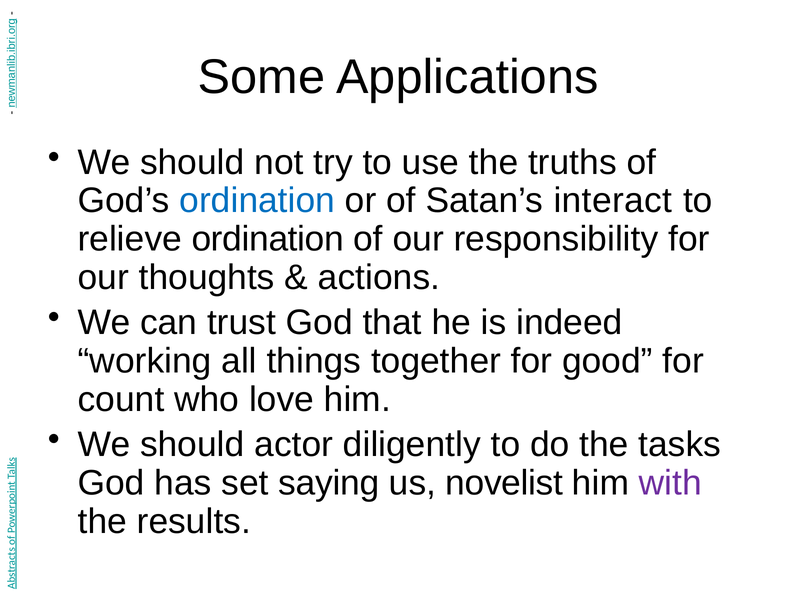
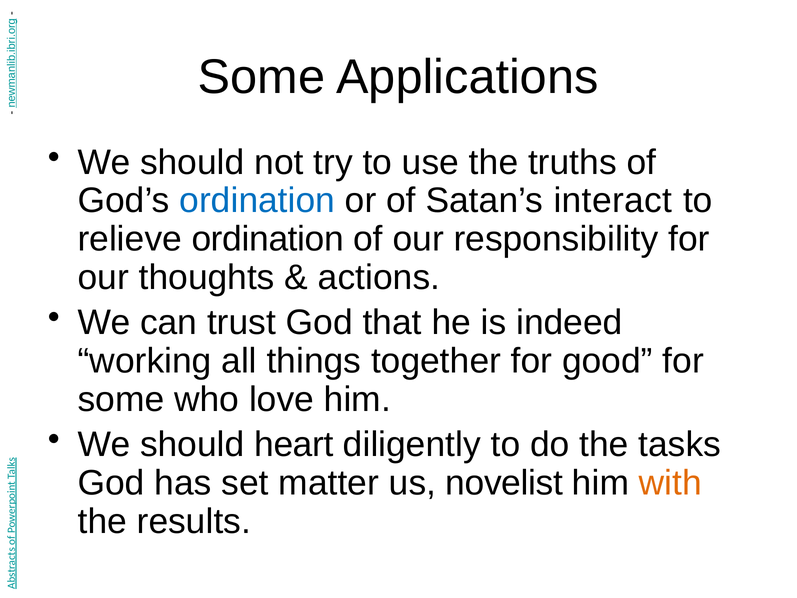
count: count -> some (121, 399)
actor: actor -> heart (294, 445)
saying: saying -> matter (329, 483)
with colour: purple -> orange (670, 483)
